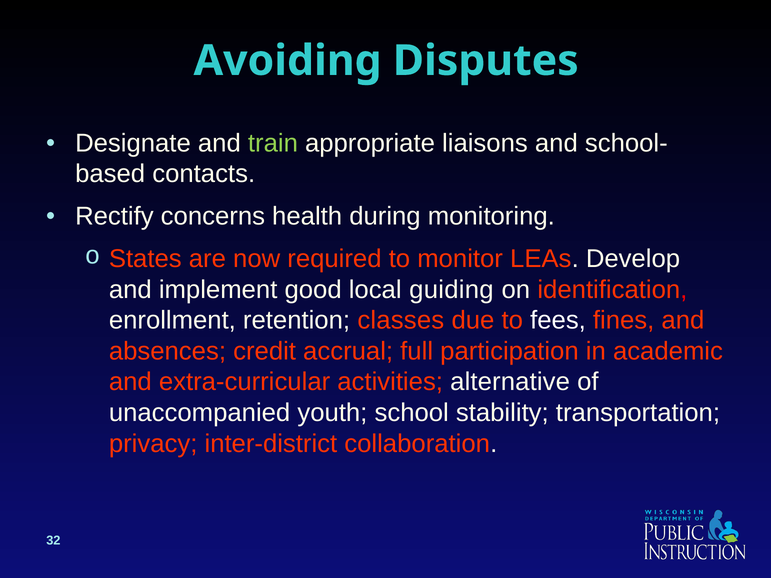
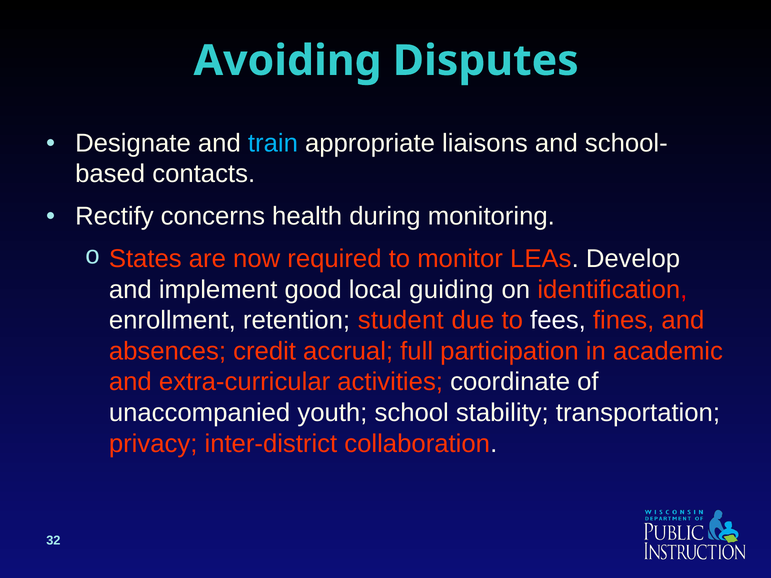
train colour: light green -> light blue (273, 143)
classes: classes -> student (401, 320)
alternative: alternative -> coordinate (510, 382)
